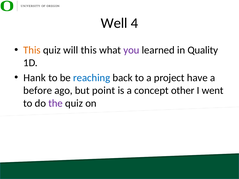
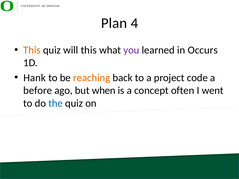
Well: Well -> Plan (114, 23)
Quality: Quality -> Occurs (203, 50)
reaching colour: blue -> orange (92, 78)
have: have -> code (197, 78)
point: point -> when (104, 91)
other: other -> often (183, 91)
the colour: purple -> blue (56, 103)
